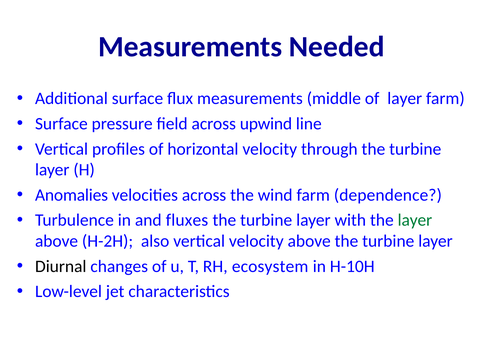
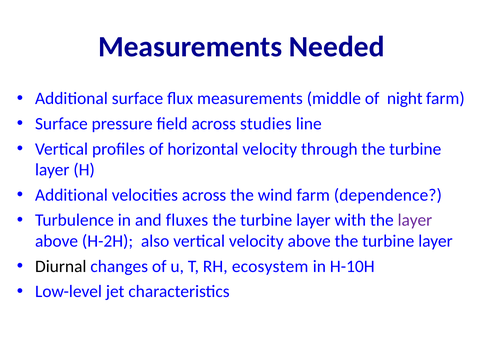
of layer: layer -> night (405, 99)
upwind: upwind -> studies (266, 124)
Anomalies: Anomalies -> Additional (71, 195)
layer colour: green -> purple (415, 220)
